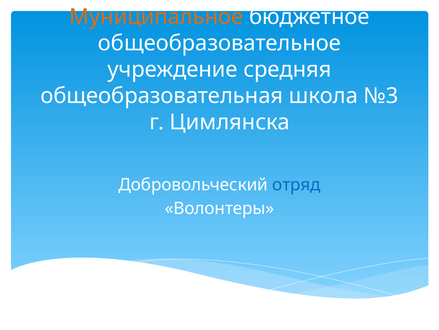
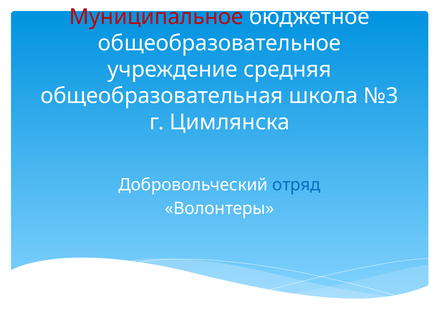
Муниципальное colour: orange -> red (156, 17)
